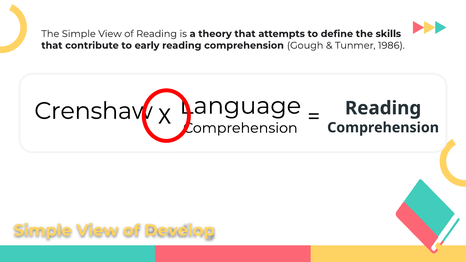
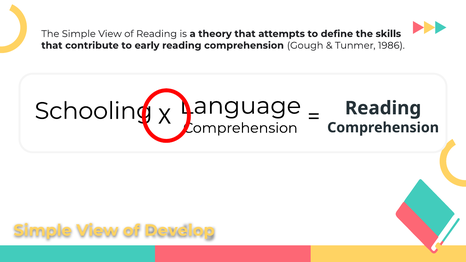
Crenshaw: Crenshaw -> Schooling (94, 111)
